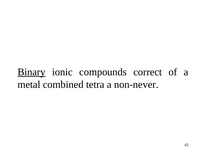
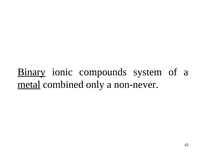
correct: correct -> system (148, 72)
metal underline: none -> present (29, 84)
tetra: tetra -> only (95, 84)
